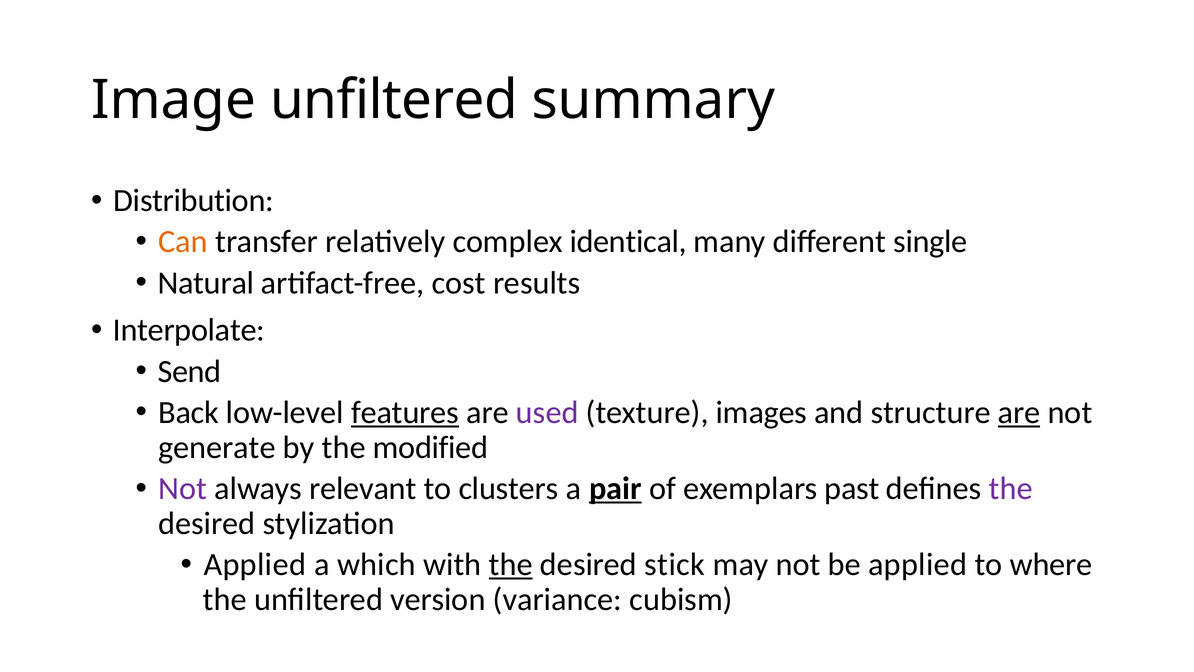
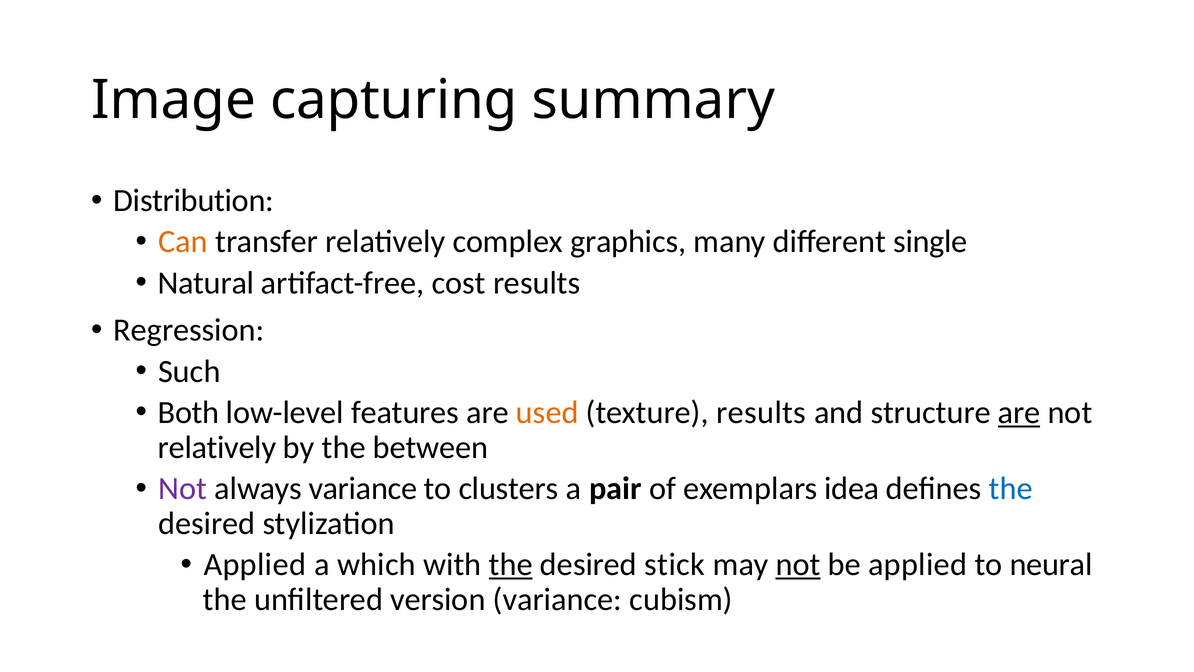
Image unfiltered: unfiltered -> capturing (394, 100)
identical: identical -> graphics (628, 242)
Interpolate: Interpolate -> Regression (189, 330)
Send: Send -> Such (189, 371)
Back: Back -> Both (189, 412)
features underline: present -> none (405, 412)
used colour: purple -> orange (547, 412)
texture images: images -> results (761, 412)
generate: generate -> relatively (217, 447)
modified: modified -> between (431, 447)
always relevant: relevant -> variance (363, 488)
pair underline: present -> none (615, 488)
past: past -> idea (852, 488)
the colour: purple -> blue (1011, 488)
not underline: none -> present (798, 564)
where: where -> neural (1051, 564)
